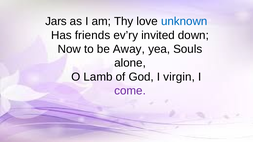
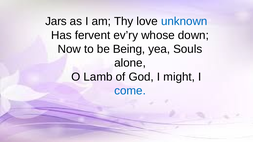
friends: friends -> fervent (93, 35)
invited: invited -> whose (158, 35)
Away: Away -> Being (129, 49)
virgin: virgin -> might (179, 77)
come colour: purple -> blue (130, 91)
